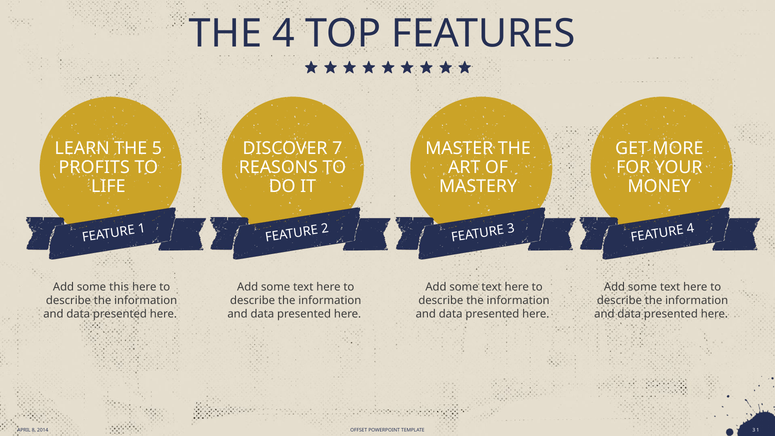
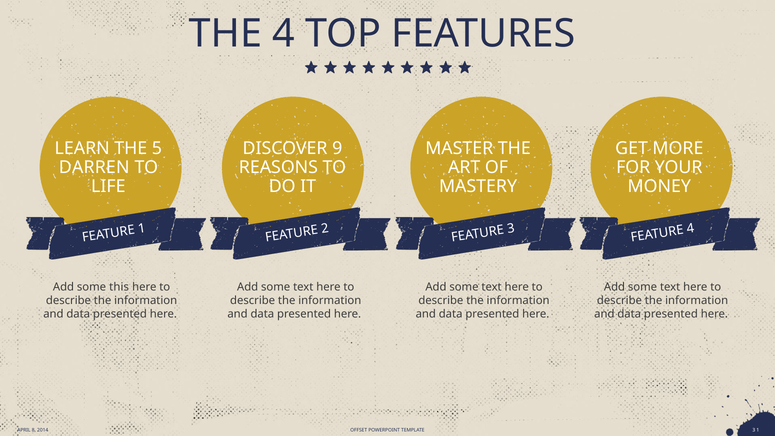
7: 7 -> 9 (337, 148)
PROFITS: PROFITS -> DARREN (94, 167)
